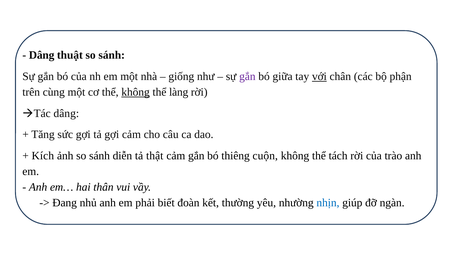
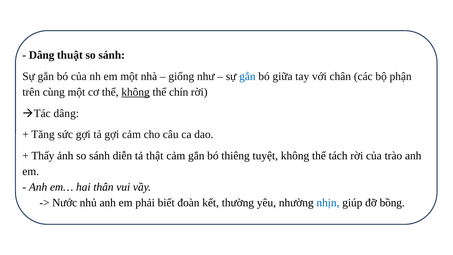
gắn colour: purple -> blue (247, 76)
với underline: present -> none (319, 76)
làng: làng -> chín (179, 92)
Kích: Kích -> Thấy (43, 156)
cuộn: cuộn -> tuyệt (265, 156)
Đang: Đang -> Nước (65, 203)
ngàn: ngàn -> bồng (392, 203)
